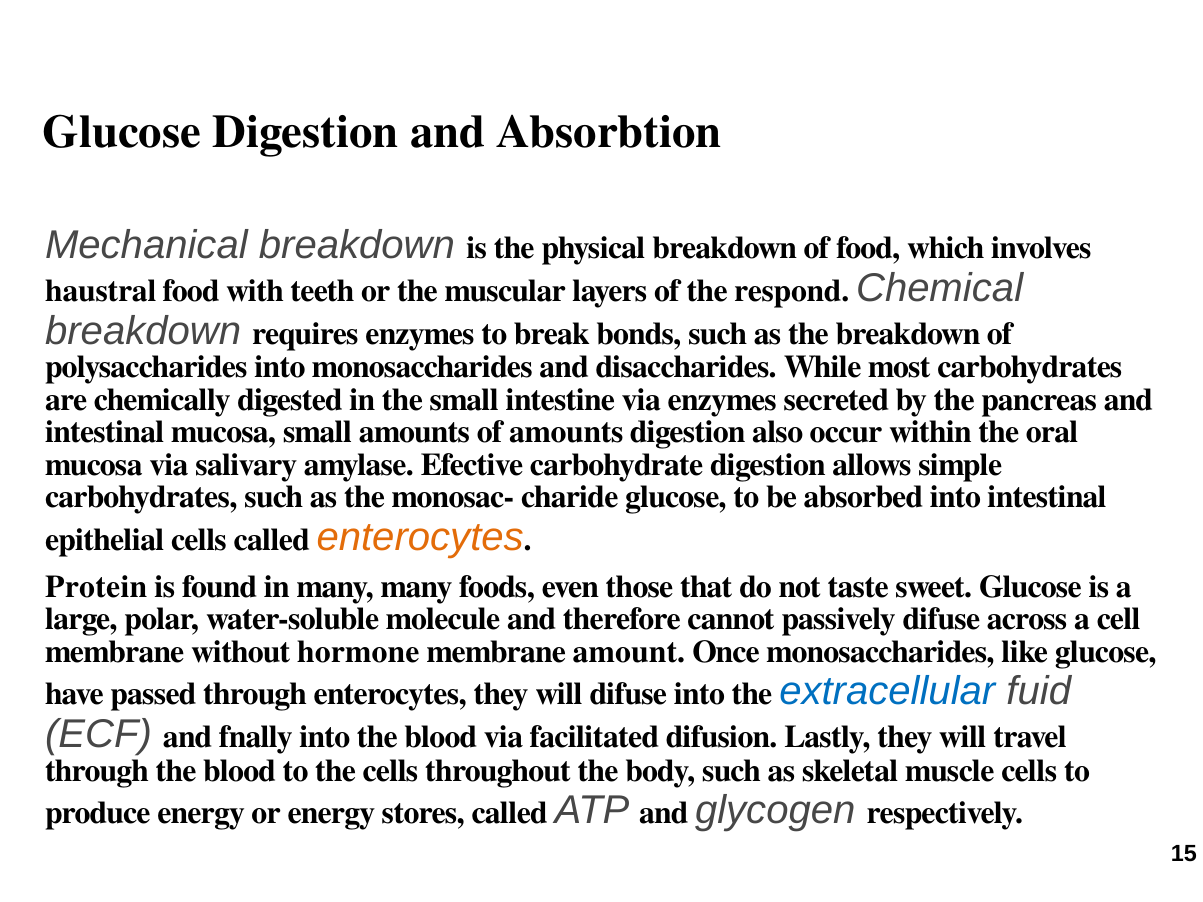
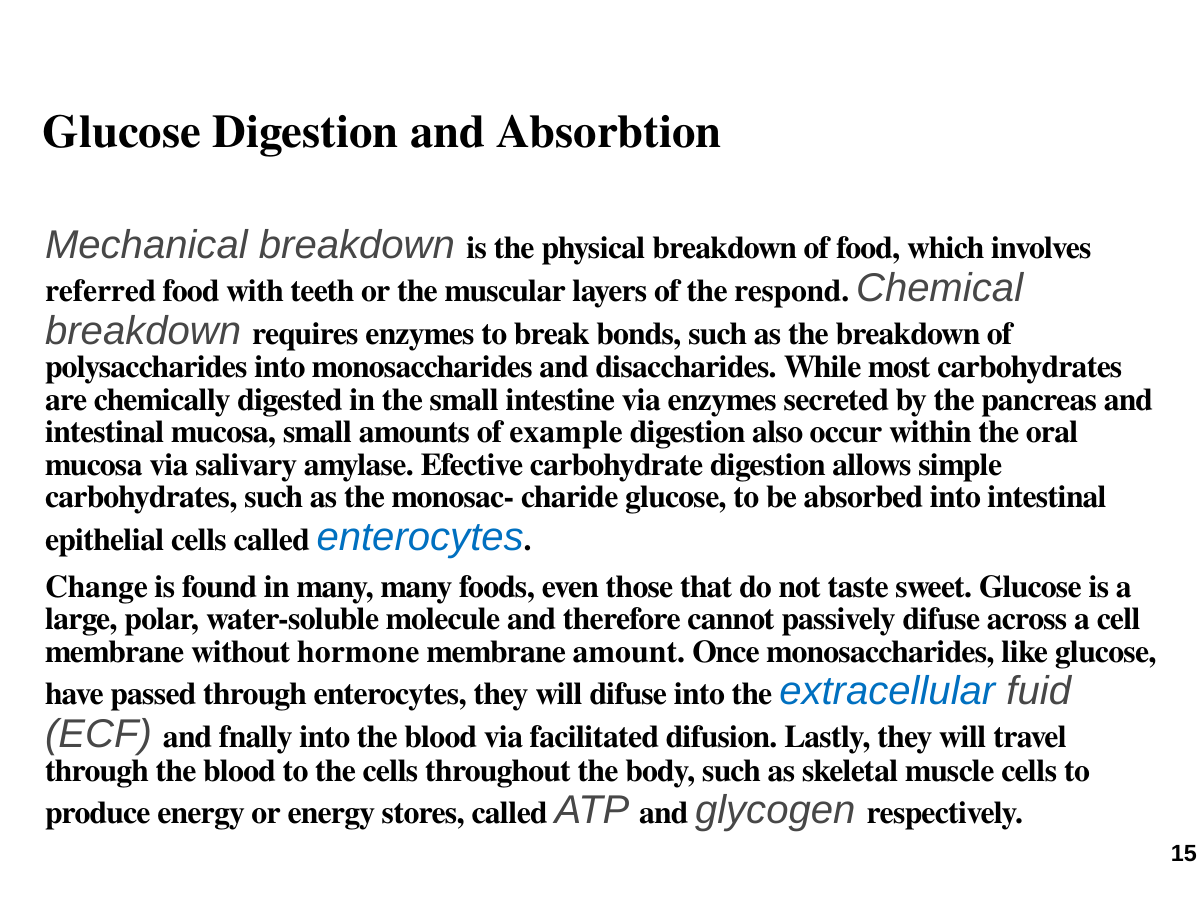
haustral: haustral -> referred (101, 291)
of amounts: amounts -> example (566, 433)
enterocytes colour: orange -> blue (420, 537)
Protein: Protein -> Change (96, 587)
